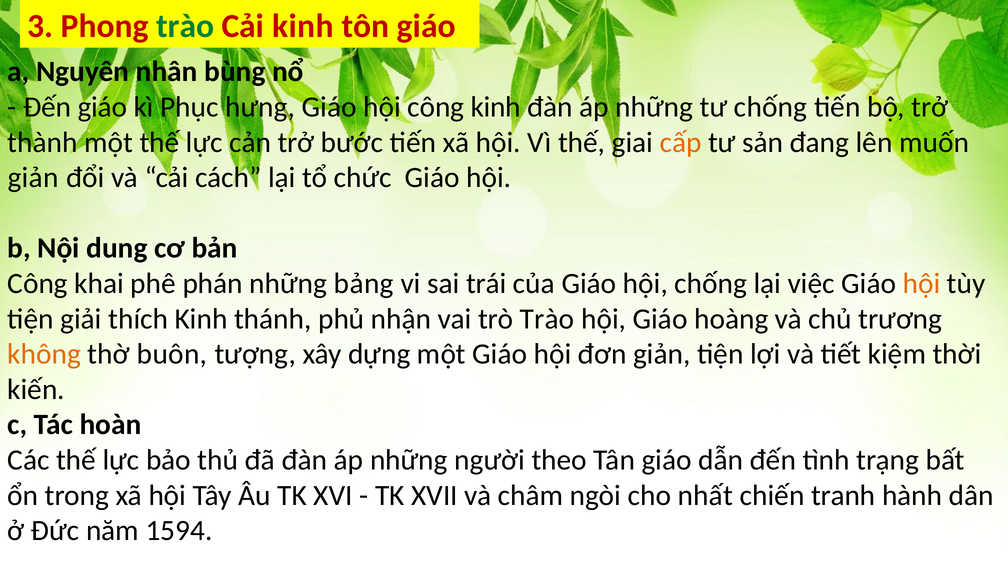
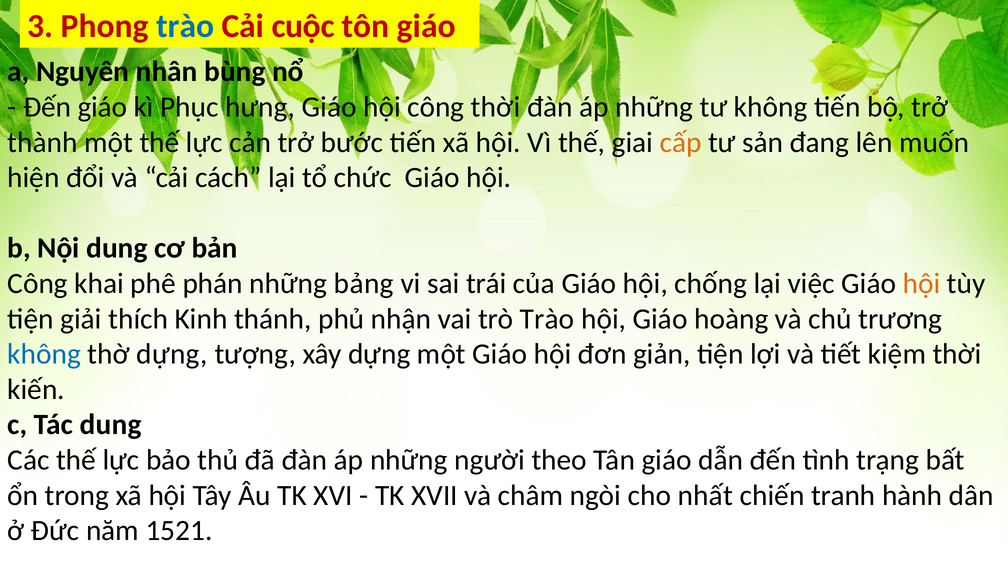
trào colour: green -> blue (185, 26)
Cải kinh: kinh -> cuộc (303, 26)
công kinh: kinh -> thời (496, 107)
tư chống: chống -> không (771, 107)
giản: giản -> hiện (33, 178)
không colour: orange -> blue (44, 354)
thờ buôn: buôn -> dựng (172, 354)
Tác hoàn: hoàn -> dung (111, 425)
1594: 1594 -> 1521 (179, 531)
